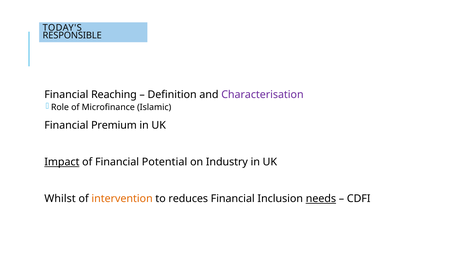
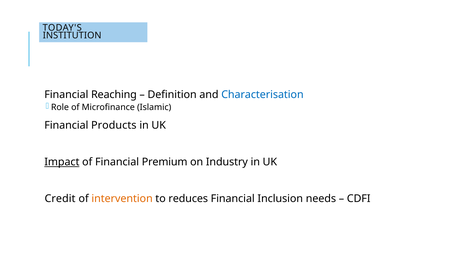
RESPONSIBLE: RESPONSIBLE -> INSTITUTION (72, 36)
Characterisation colour: purple -> blue (262, 95)
Premium: Premium -> Products (114, 126)
Potential: Potential -> Premium (165, 162)
Whilst: Whilst -> Credit (60, 199)
needs underline: present -> none (321, 199)
